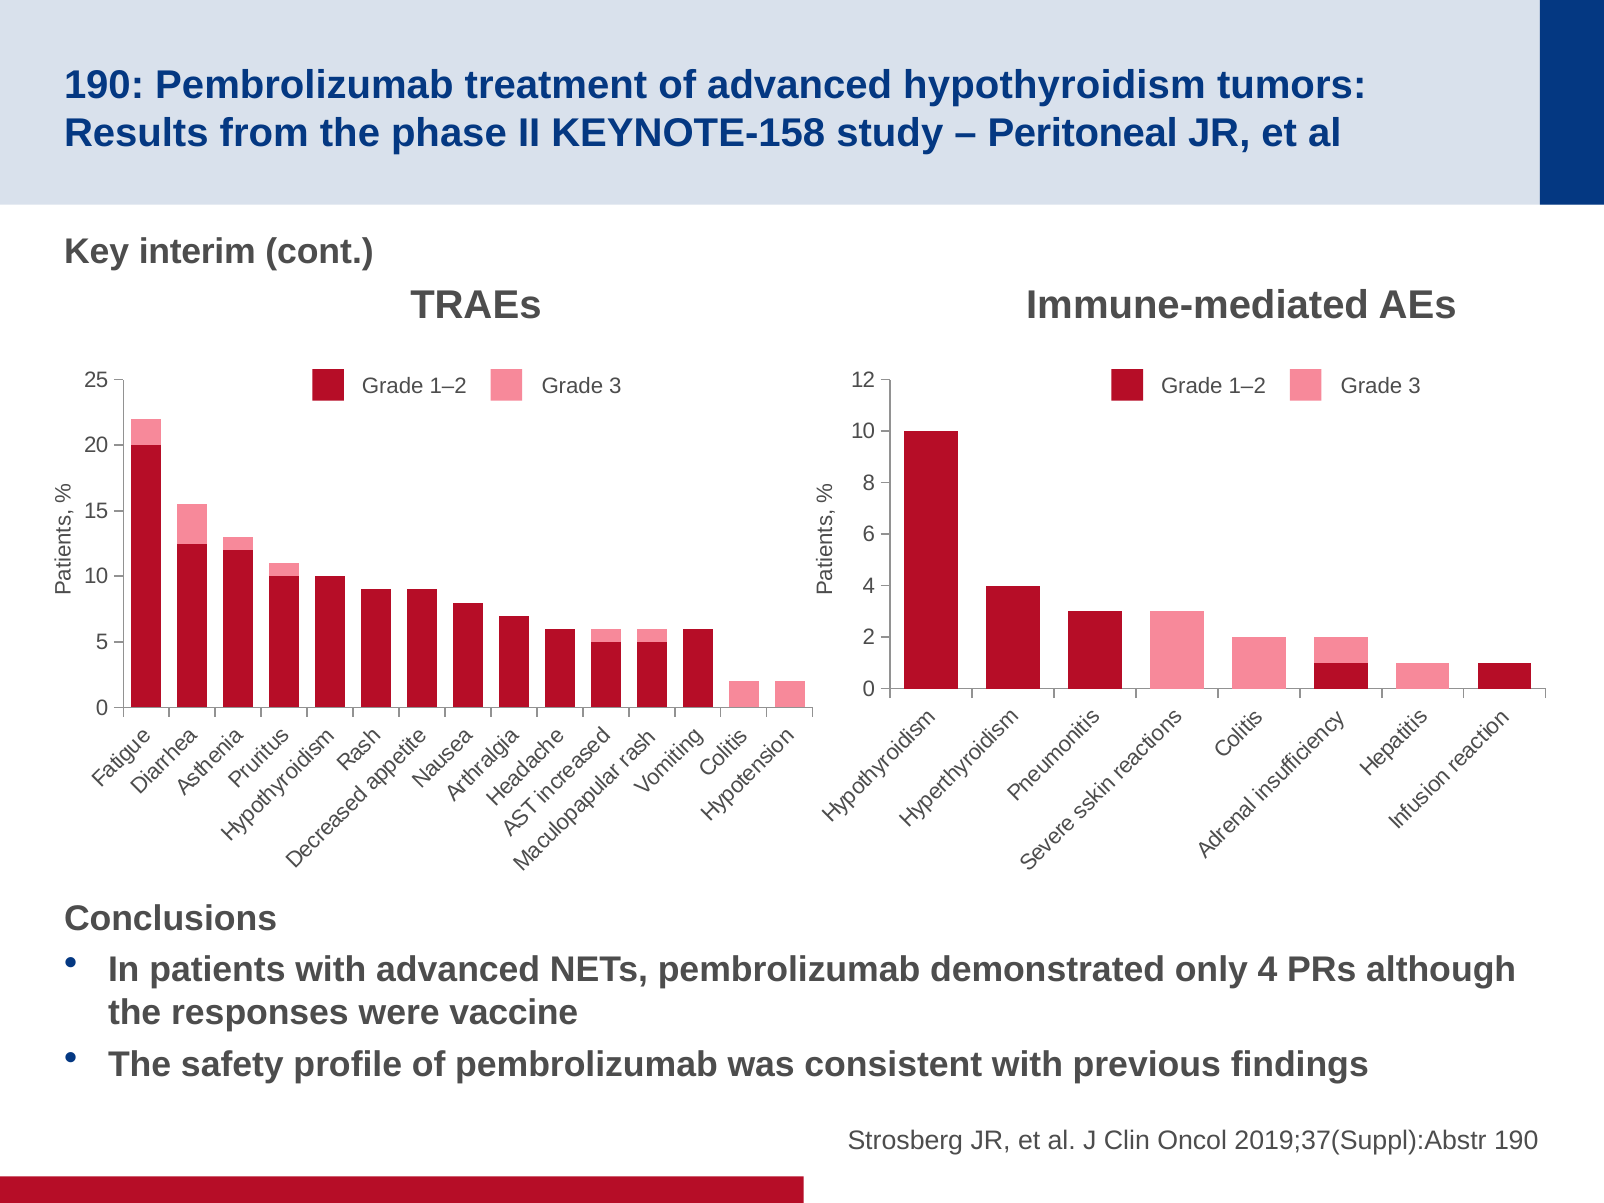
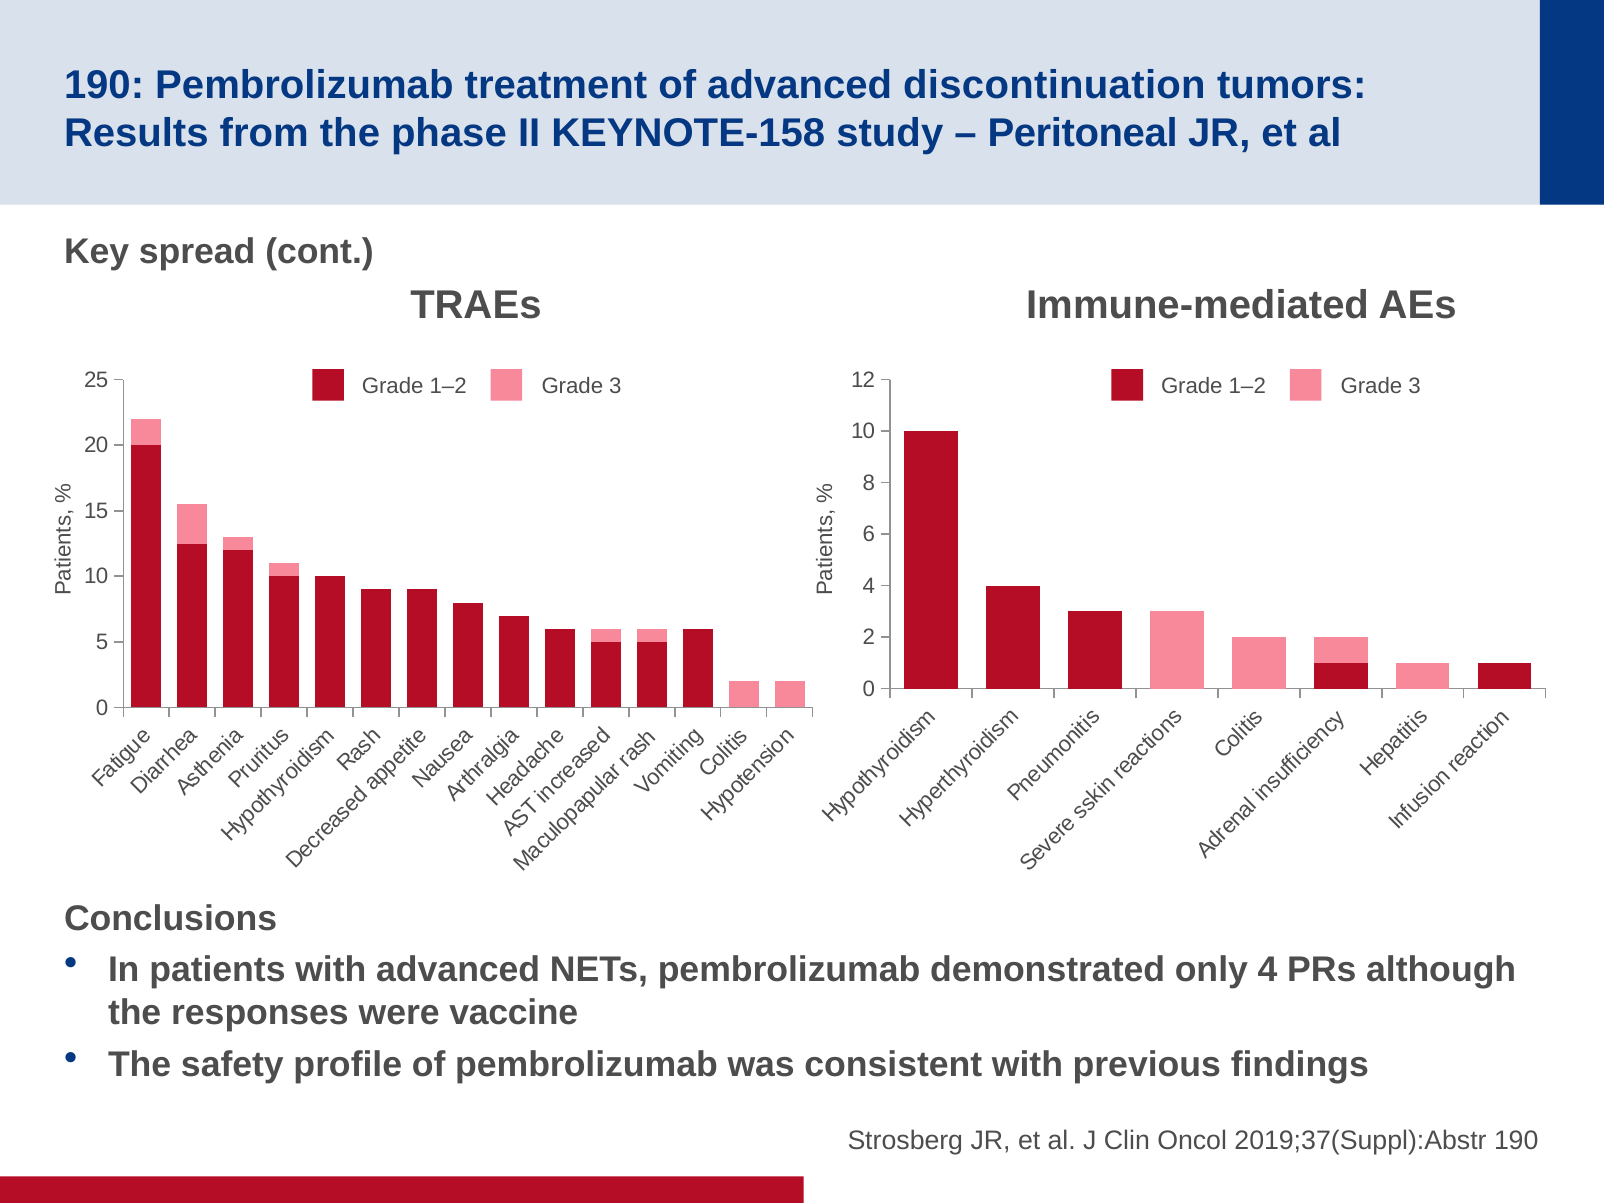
hypothyroidism: hypothyroidism -> discontinuation (1054, 85)
interim: interim -> spread (197, 252)
